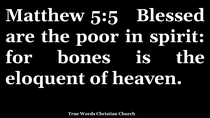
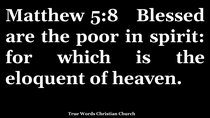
5:5: 5:5 -> 5:8 (104, 15)
bones: bones -> which (84, 57)
